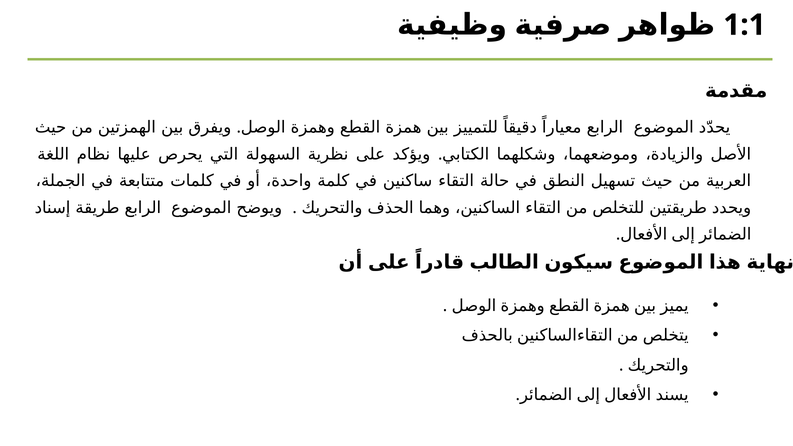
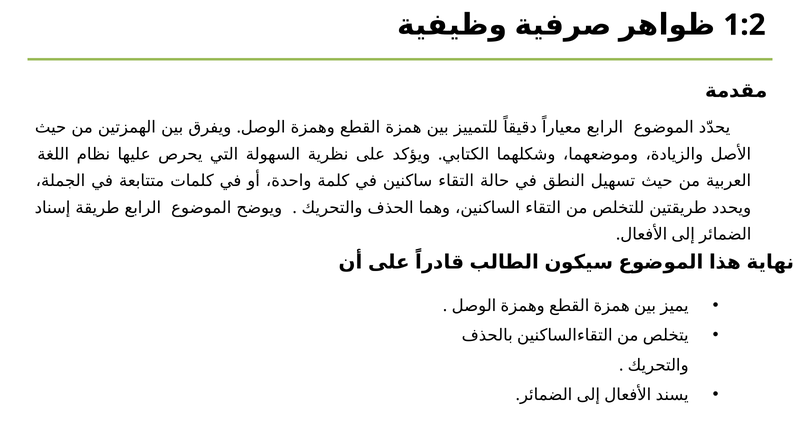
1:1: 1:1 -> 1:2 (744, 25)
